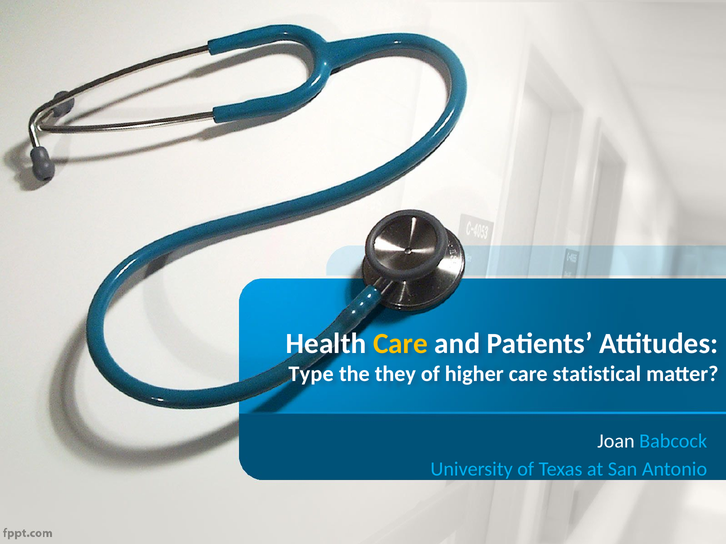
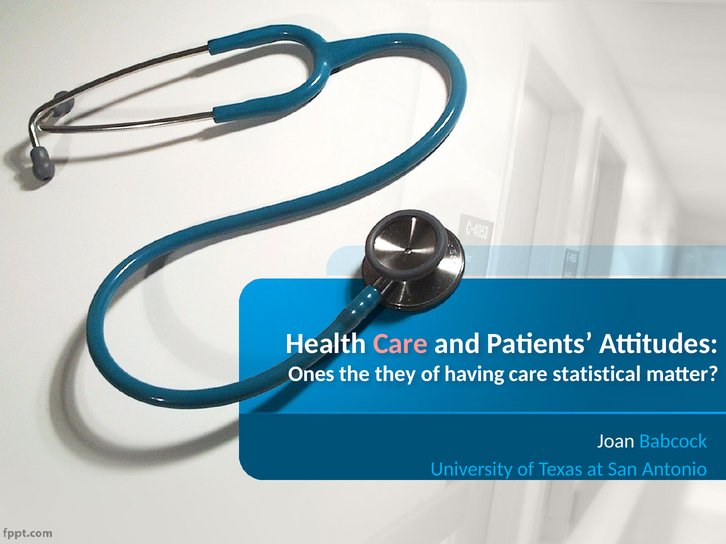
Care colour: yellow -> pink (400, 344)
Type: Type -> Ones (311, 374)
higher: higher -> having (474, 374)
